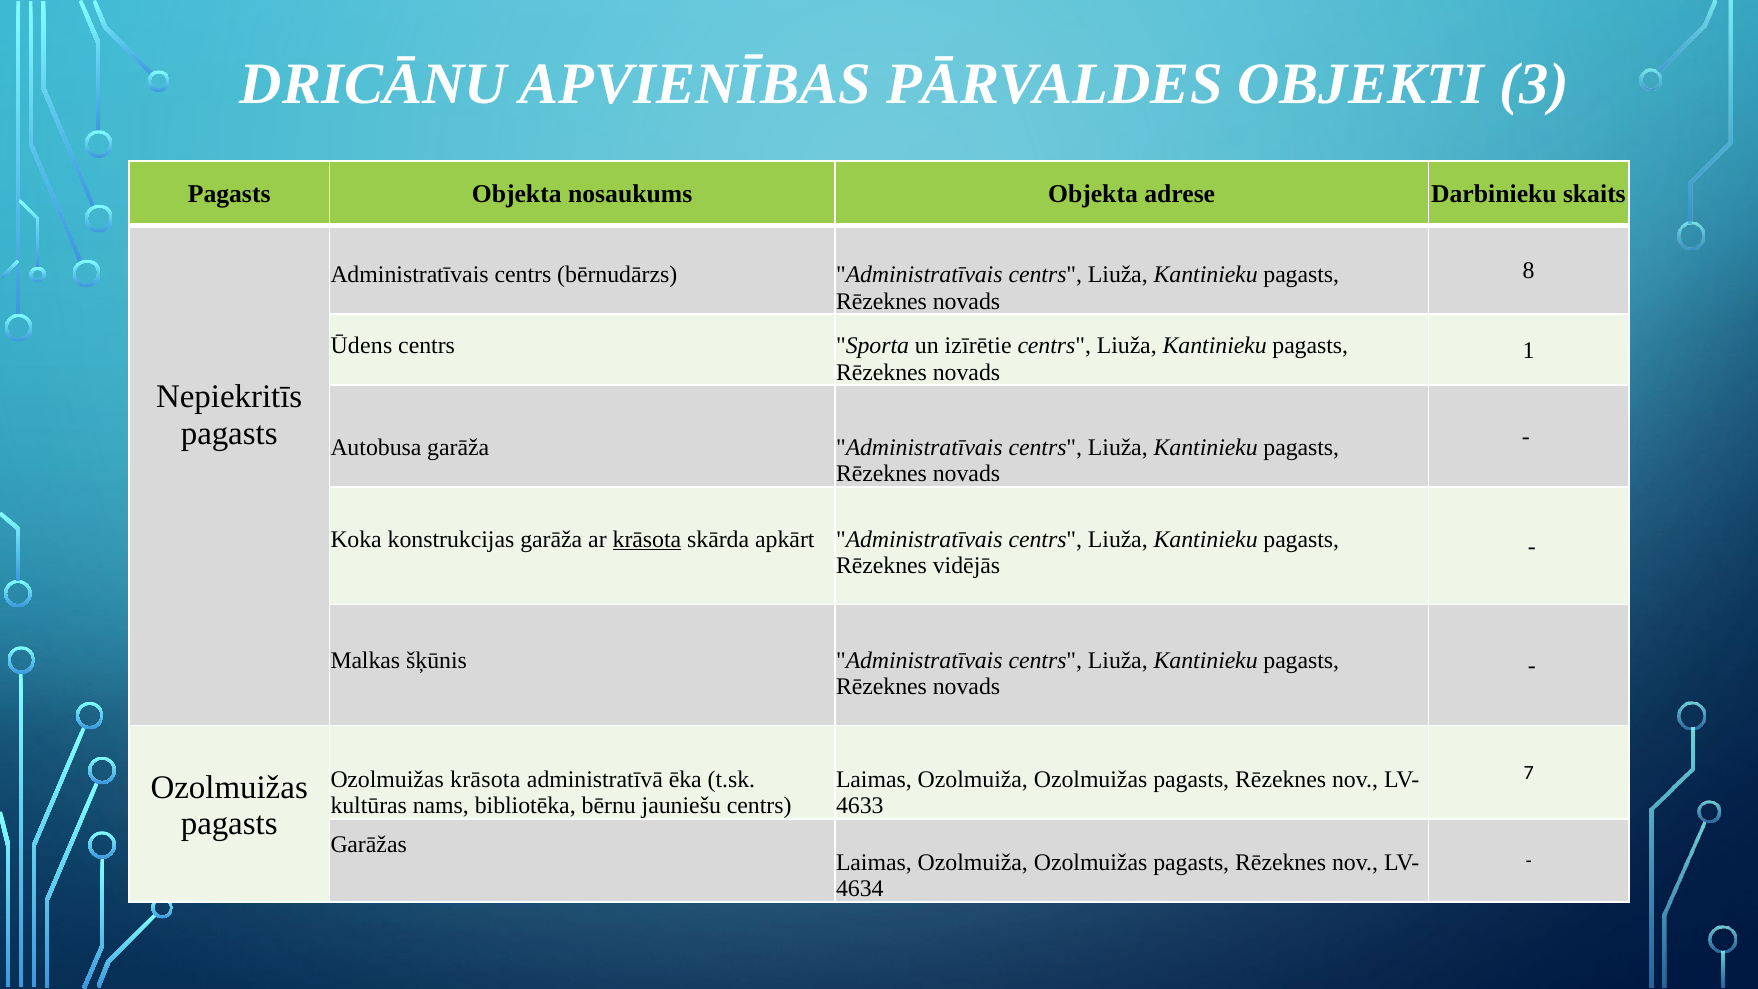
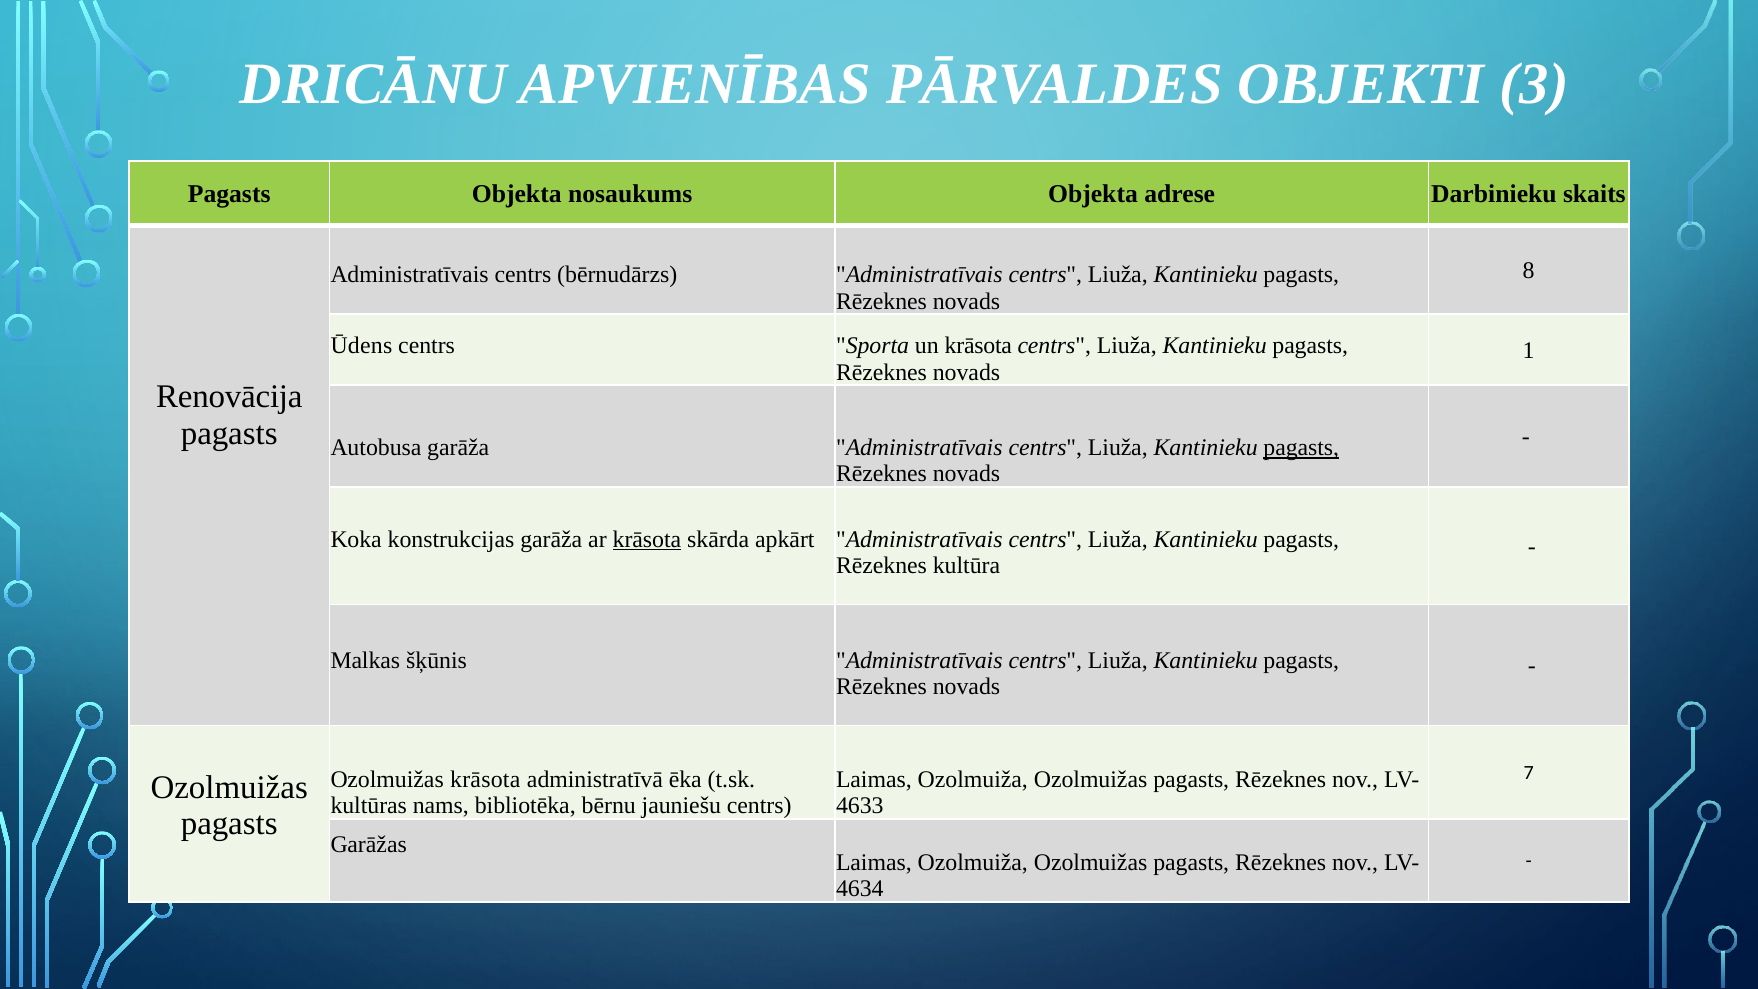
un izīrētie: izīrētie -> krāsota (978, 346)
Nepiekritīs: Nepiekritīs -> Renovācija (229, 397)
pagasts underline: none -> present (1301, 448)
vidējās: vidējās -> kultūra (966, 565)
